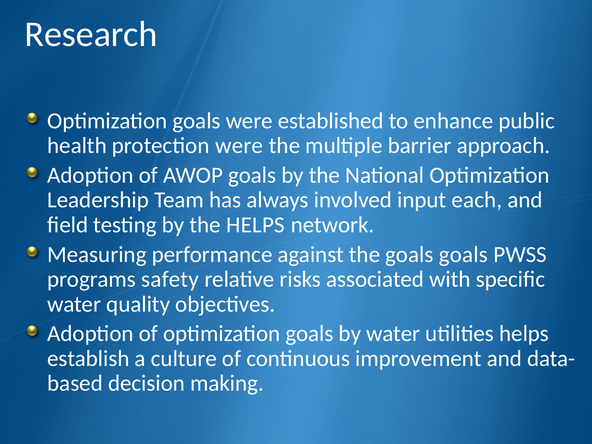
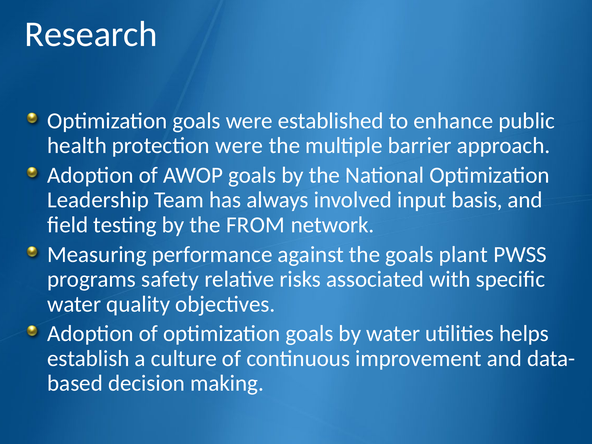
each: each -> basis (477, 200)
the HELPS: HELPS -> FROM (256, 225)
goals goals: goals -> plant (463, 254)
